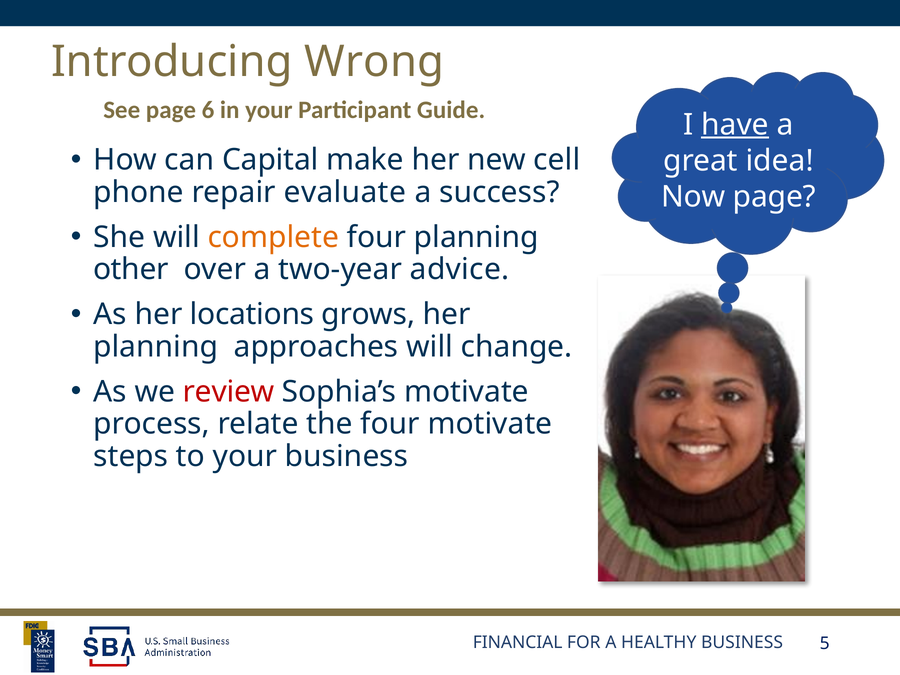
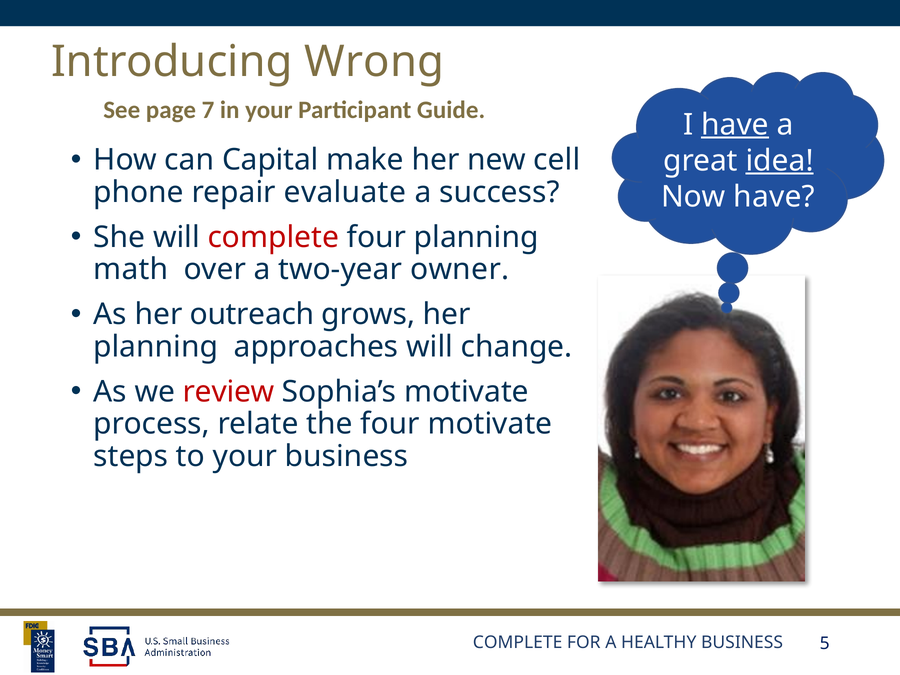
6: 6 -> 7 (208, 110)
idea underline: none -> present (780, 161)
Now page: page -> have (774, 197)
complete colour: orange -> red (273, 237)
other: other -> math (131, 269)
advice: advice -> owner (460, 269)
locations: locations -> outreach (252, 314)
FINANCIAL: FINANCIAL -> COMPLETE (518, 643)
